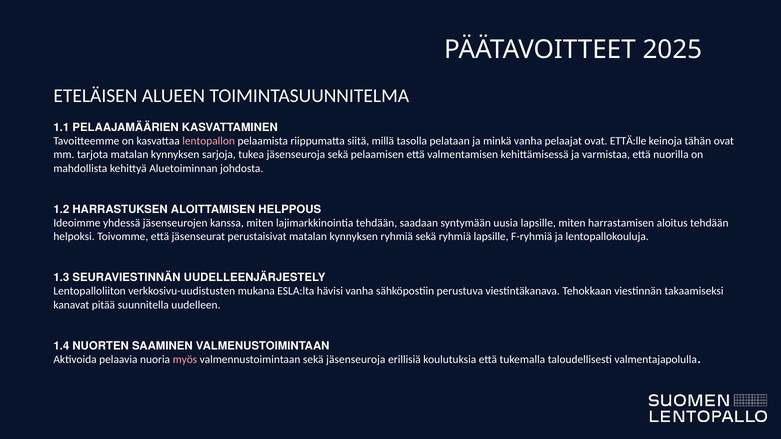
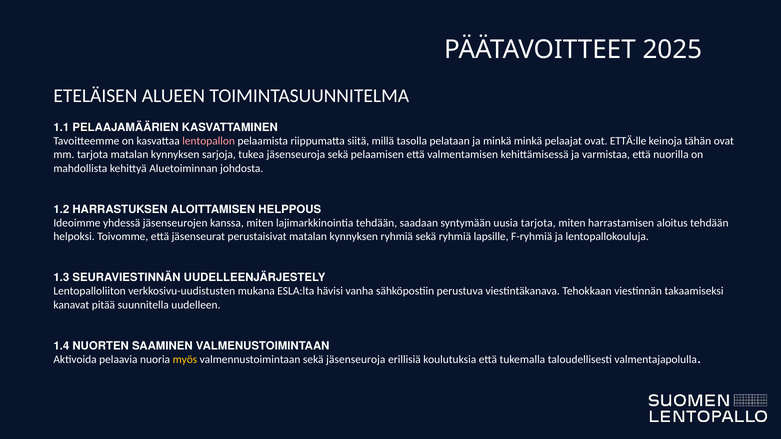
minkä vanha: vanha -> minkä (528, 141)
uusia lapsille: lapsille -> tarjota (538, 223)
myös colour: pink -> yellow (185, 360)
